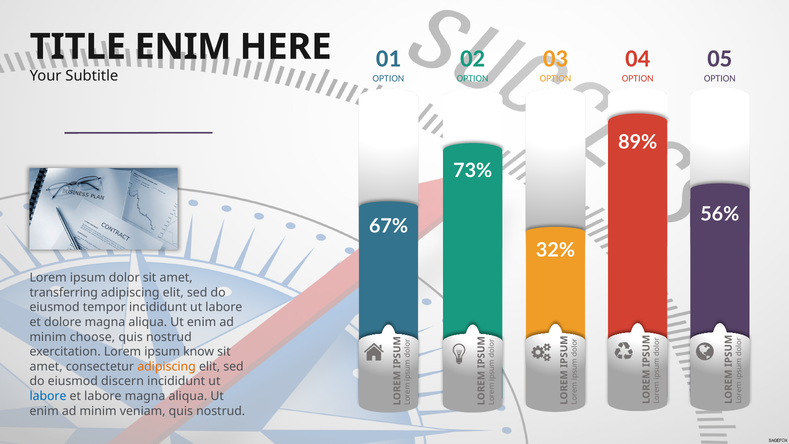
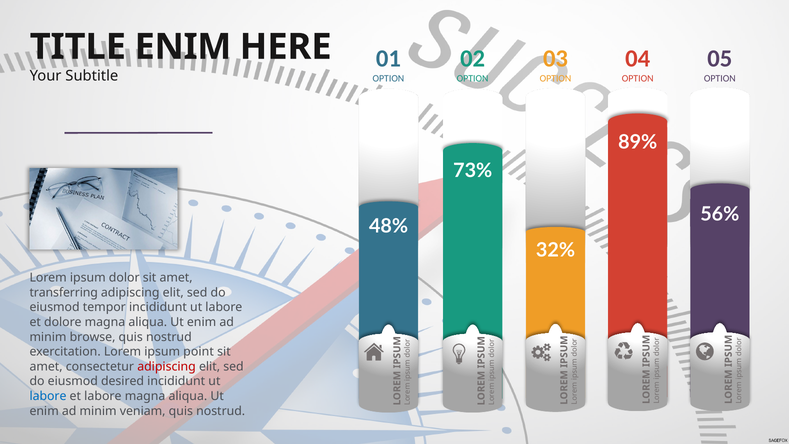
67%: 67% -> 48% (389, 226)
choose: choose -> browse (93, 337)
know: know -> point (199, 352)
adipiscing colour: orange -> red (167, 366)
discern: discern -> desired (123, 381)
